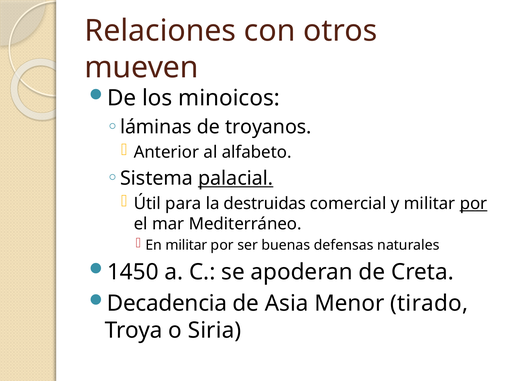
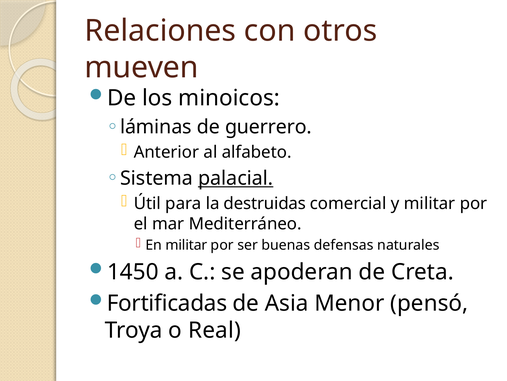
troyanos: troyanos -> guerrero (268, 127)
por underline: present -> none (473, 203)
Decadencia: Decadencia -> Fortificadas (167, 303)
tirado: tirado -> pensó (429, 303)
Siria: Siria -> Real (215, 330)
